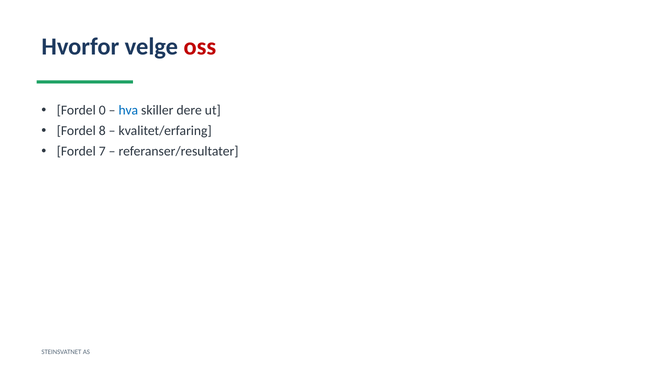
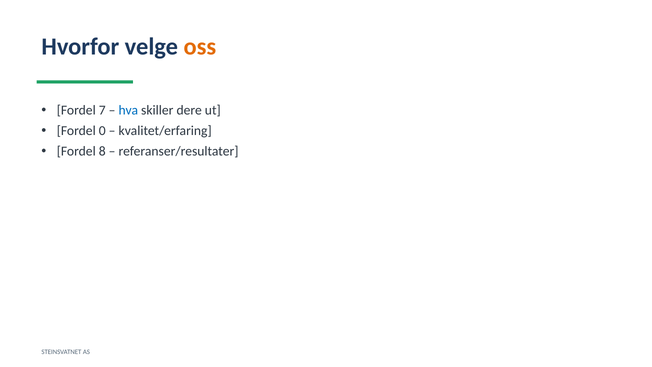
oss colour: red -> orange (200, 47)
0: 0 -> 7 (102, 110)
8: 8 -> 0 (102, 131)
7: 7 -> 8 (102, 151)
